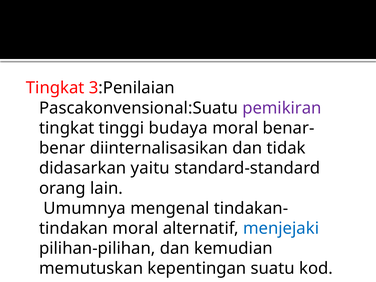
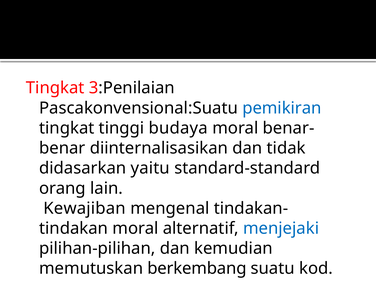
pemikiran colour: purple -> blue (282, 108)
Umumnya: Umumnya -> Kewajiban (85, 208)
kepentingan: kepentingan -> berkembang (197, 268)
